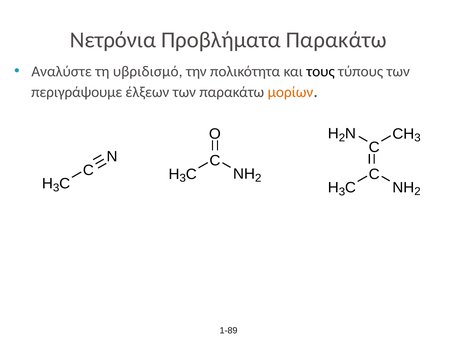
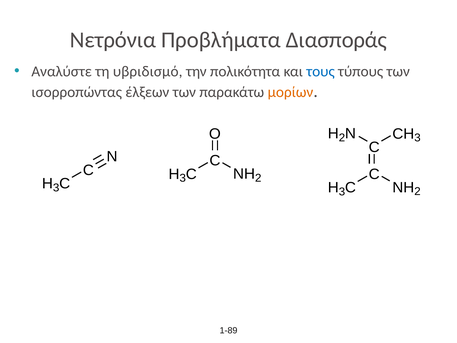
Προβλήματα Παρακάτω: Παρακάτω -> Διασποράς (336, 40)
τους colour: black -> blue (321, 71)
περιγράψουμε: περιγράψουμε -> ισορροπώντας (77, 92)
